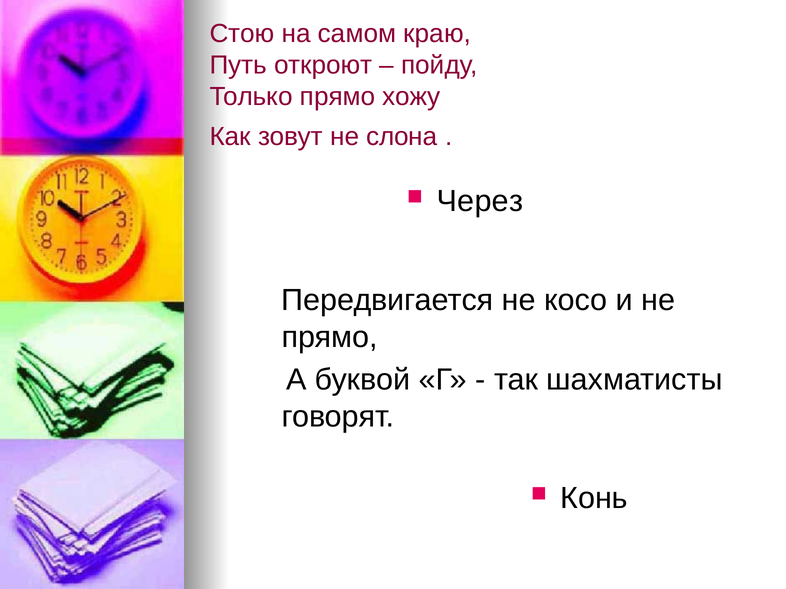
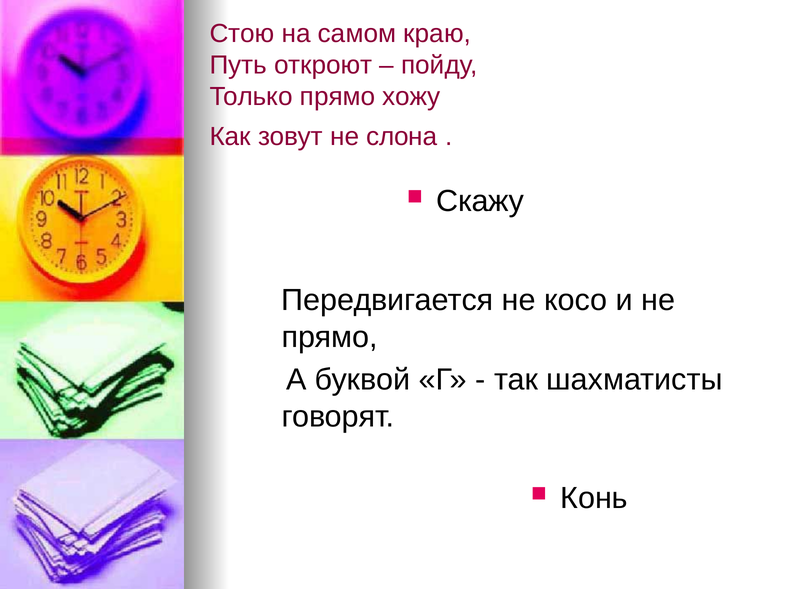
Через: Через -> Скажу (480, 202)
